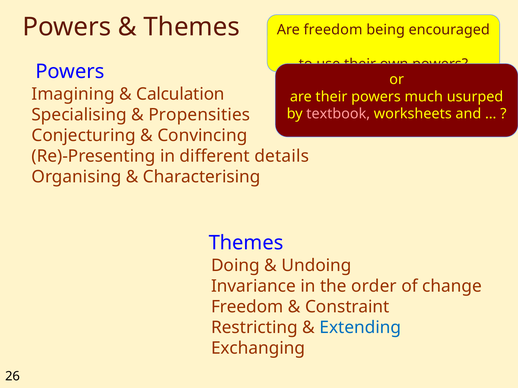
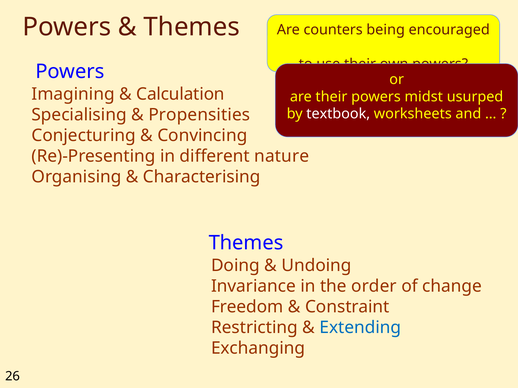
Are freedom: freedom -> counters (333, 30)
much: much -> midst (424, 97)
textbook colour: pink -> white (338, 114)
details: details -> nature (282, 156)
